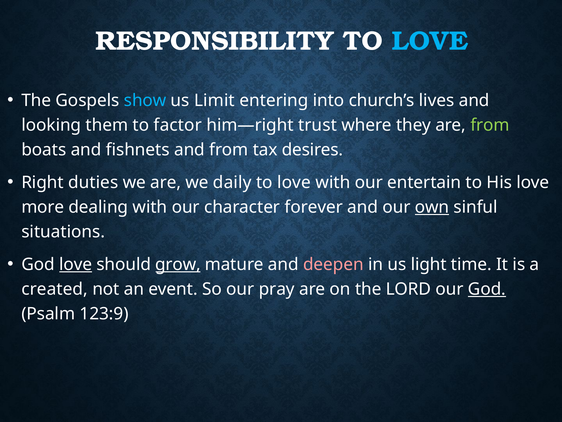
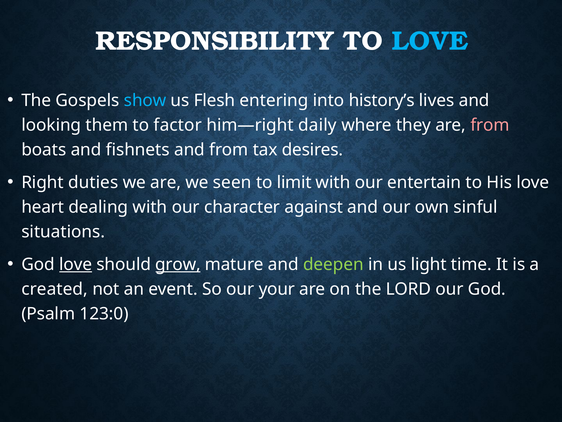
Limit: Limit -> Flesh (215, 100)
church’s: church’s -> history’s (382, 100)
trust: trust -> daily (317, 125)
from colour: light green -> pink (490, 125)
daily: daily -> seen (232, 182)
love: love -> limit (294, 182)
more: more -> heart (43, 207)
forever: forever -> against (314, 207)
own underline: present -> none (432, 207)
deepen colour: pink -> light green (333, 264)
pray: pray -> your (277, 289)
God underline: present -> none (487, 289)
123:9: 123:9 -> 123:0 (104, 314)
